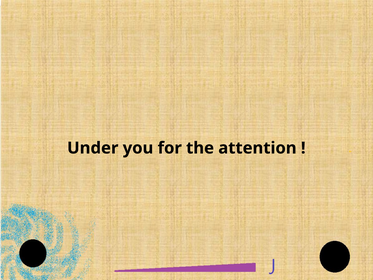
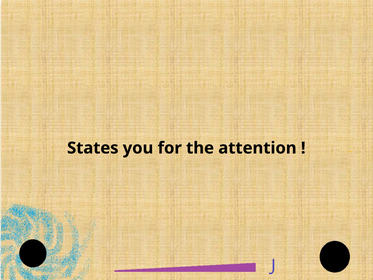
Under: Under -> States (93, 148)
